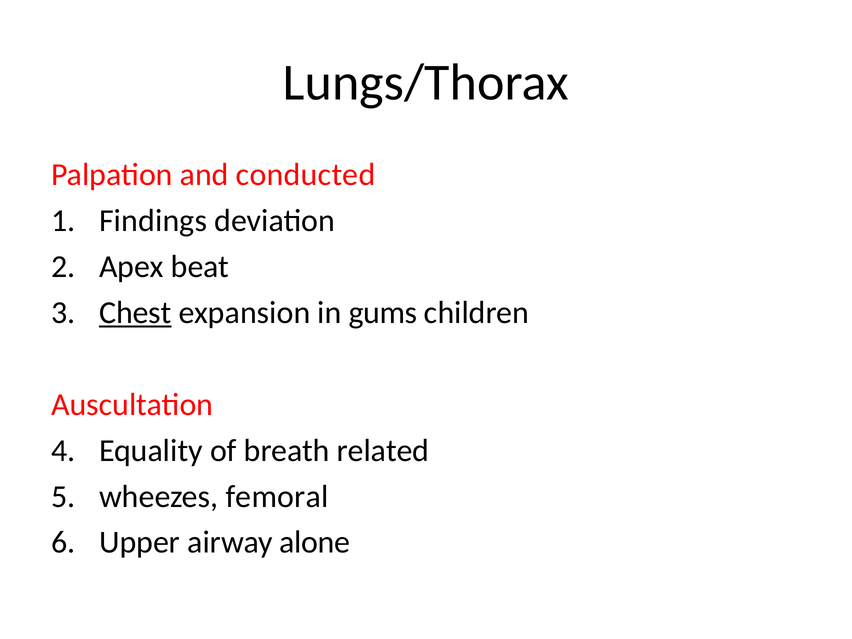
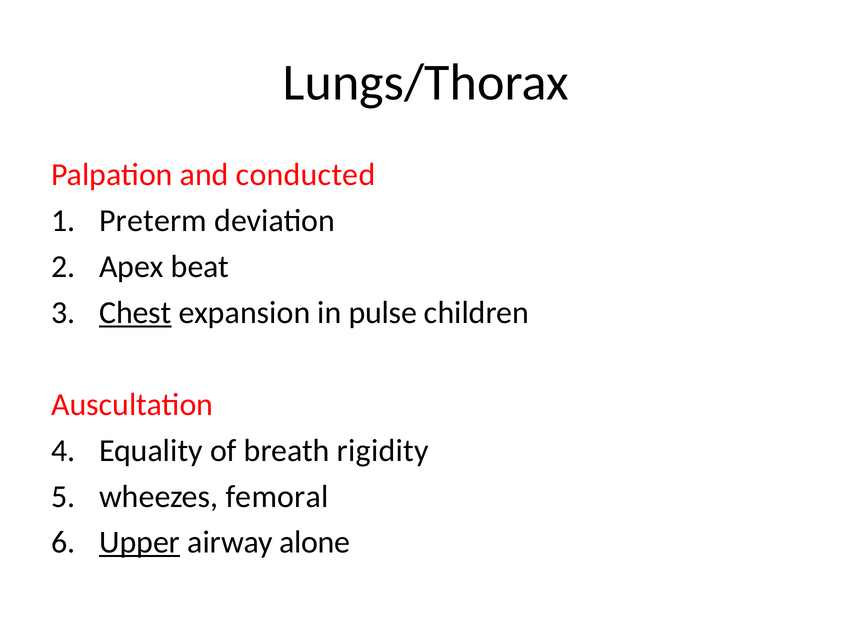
Findings: Findings -> Preterm (153, 221)
gums: gums -> pulse (383, 313)
related: related -> rigidity (383, 451)
Upper underline: none -> present (140, 542)
